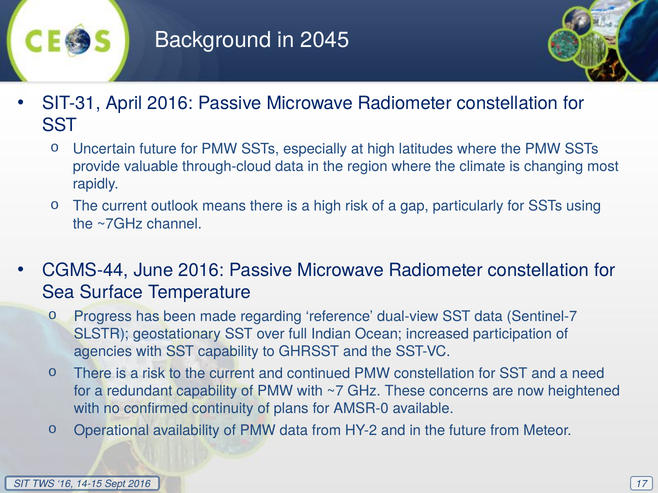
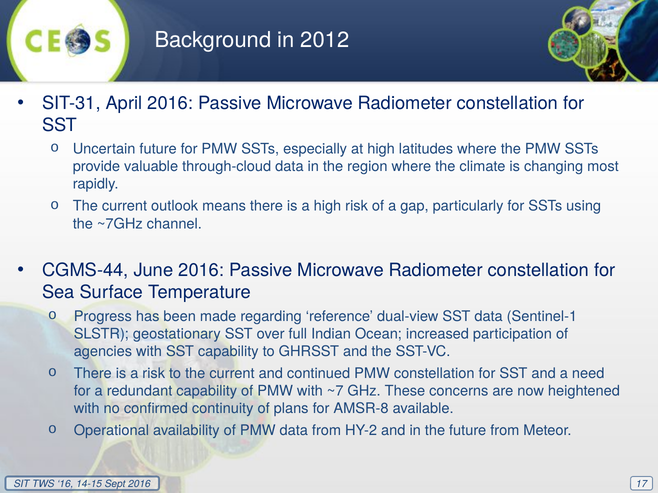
2045: 2045 -> 2012 (325, 40)
Sentinel-7: Sentinel-7 -> Sentinel-1 (542, 317)
AMSR-0: AMSR-0 -> AMSR-8 (361, 409)
